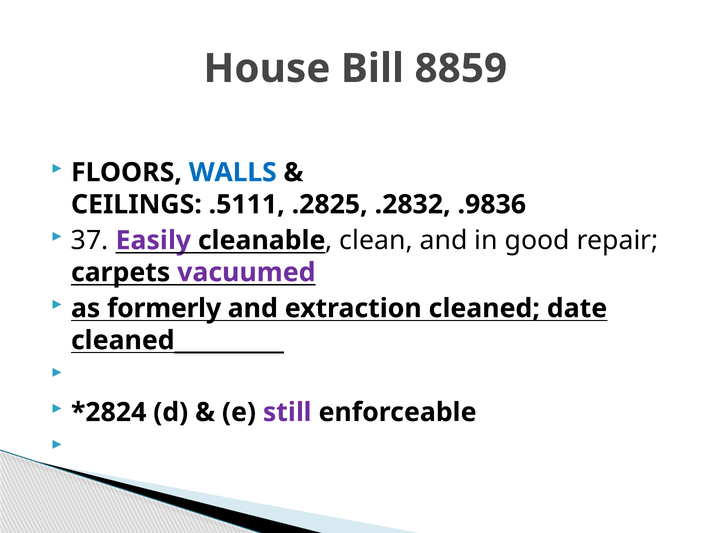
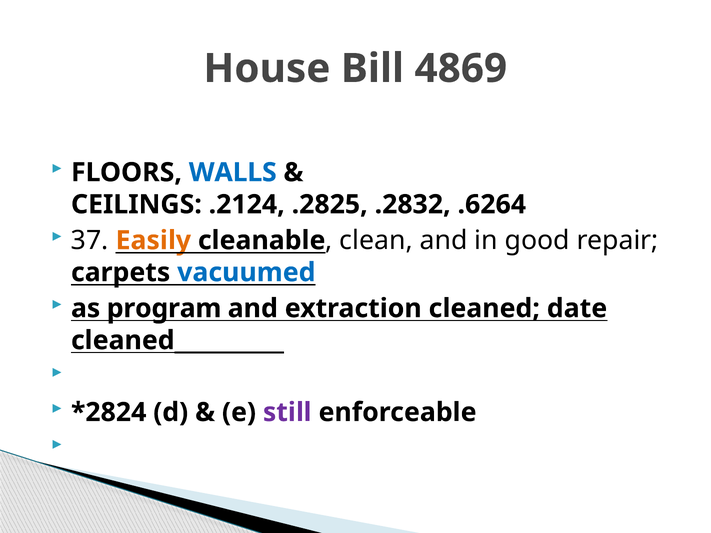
8859: 8859 -> 4869 (461, 69)
.5111: .5111 -> .2124 (247, 205)
.9836: .9836 -> .6264 (492, 205)
Easily colour: purple -> orange (153, 241)
vacuumed colour: purple -> blue (246, 273)
formerly: formerly -> program (164, 309)
